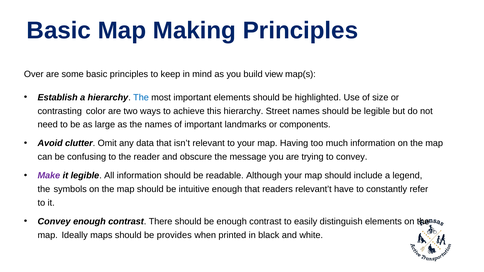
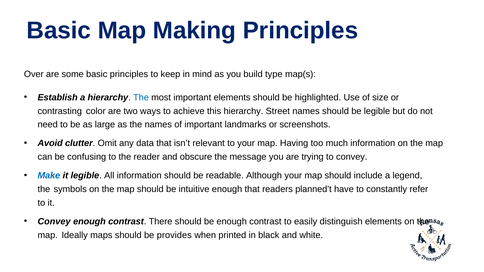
view: view -> type (274, 74)
components: components -> screenshots (305, 125)
Make colour: purple -> blue (49, 176)
relevant’t: relevant’t -> planned’t (313, 189)
